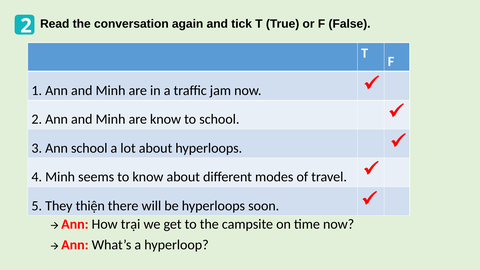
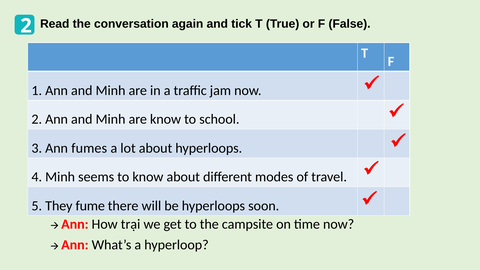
Ann school: school -> fumes (89, 148)
thiện: thiện -> fume (90, 206)
